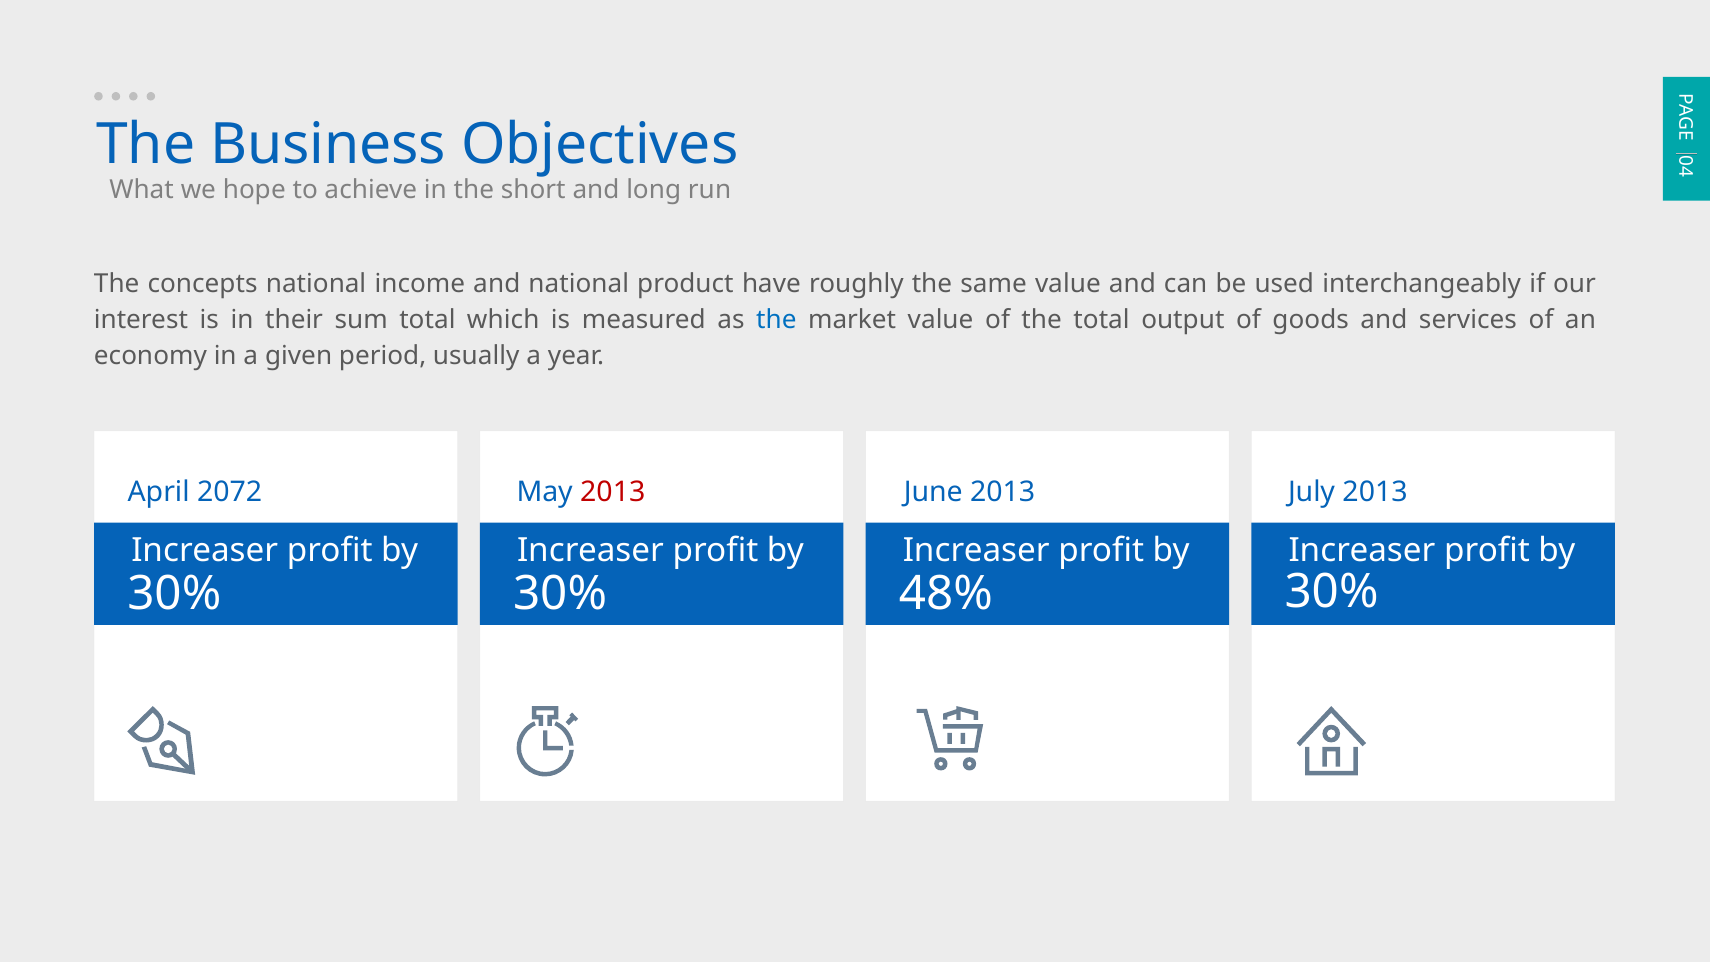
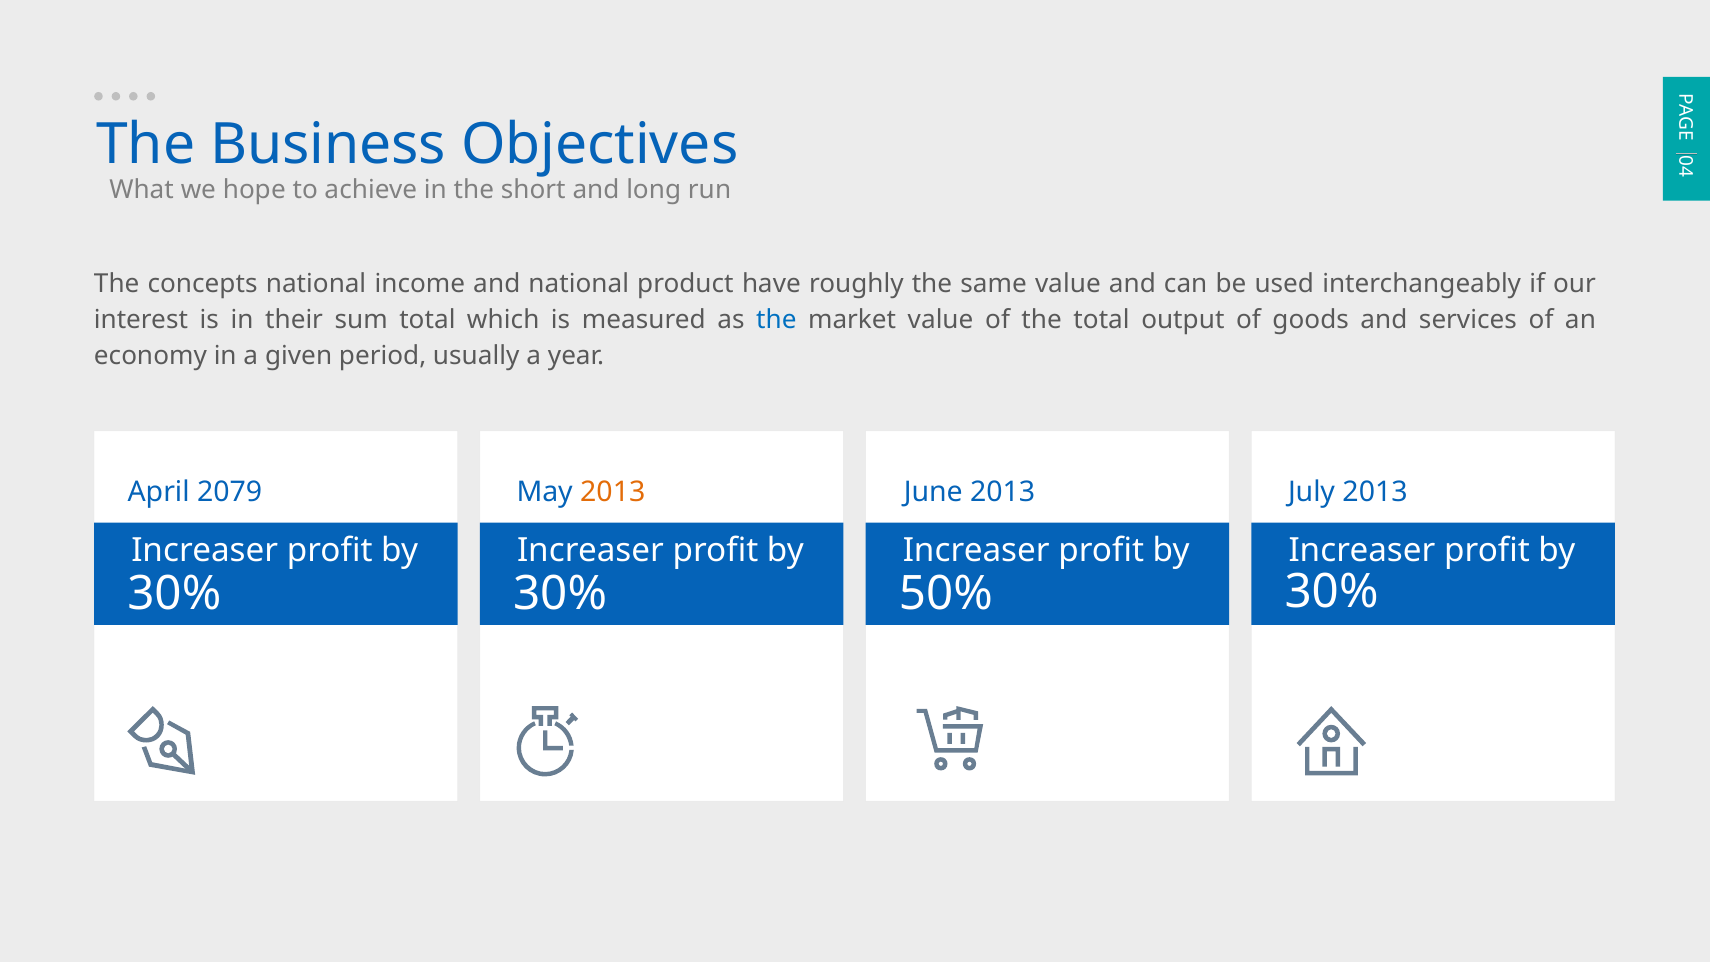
2072: 2072 -> 2079 (230, 492)
2013 colour: red -> orange (613, 492)
48%: 48% -> 50% (946, 594)
